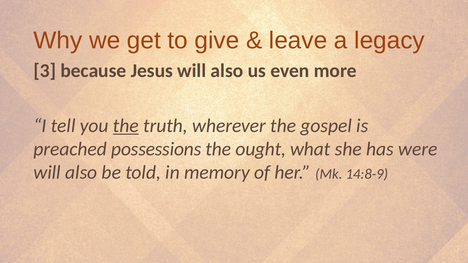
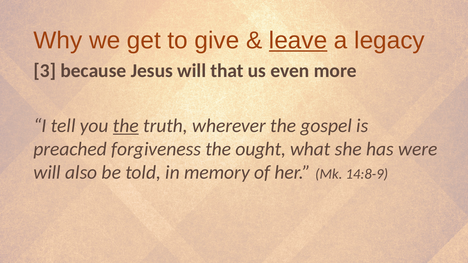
leave underline: none -> present (298, 41)
Jesus will also: also -> that (227, 71)
possessions: possessions -> forgiveness (156, 149)
